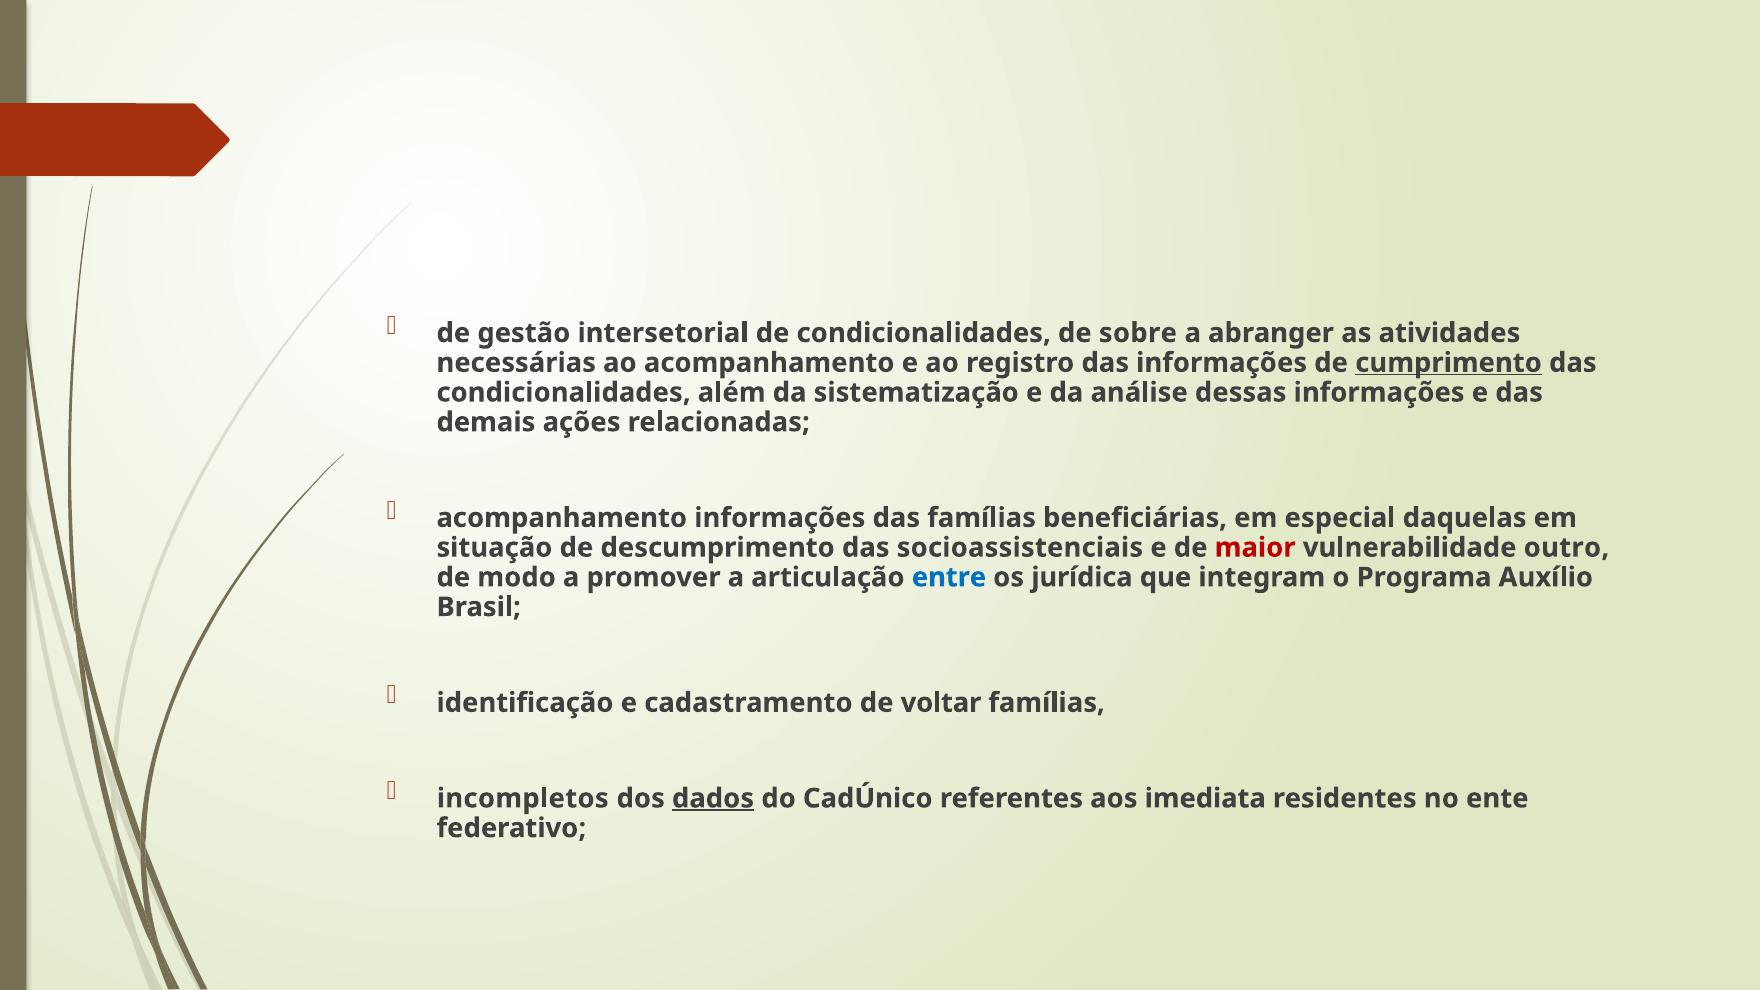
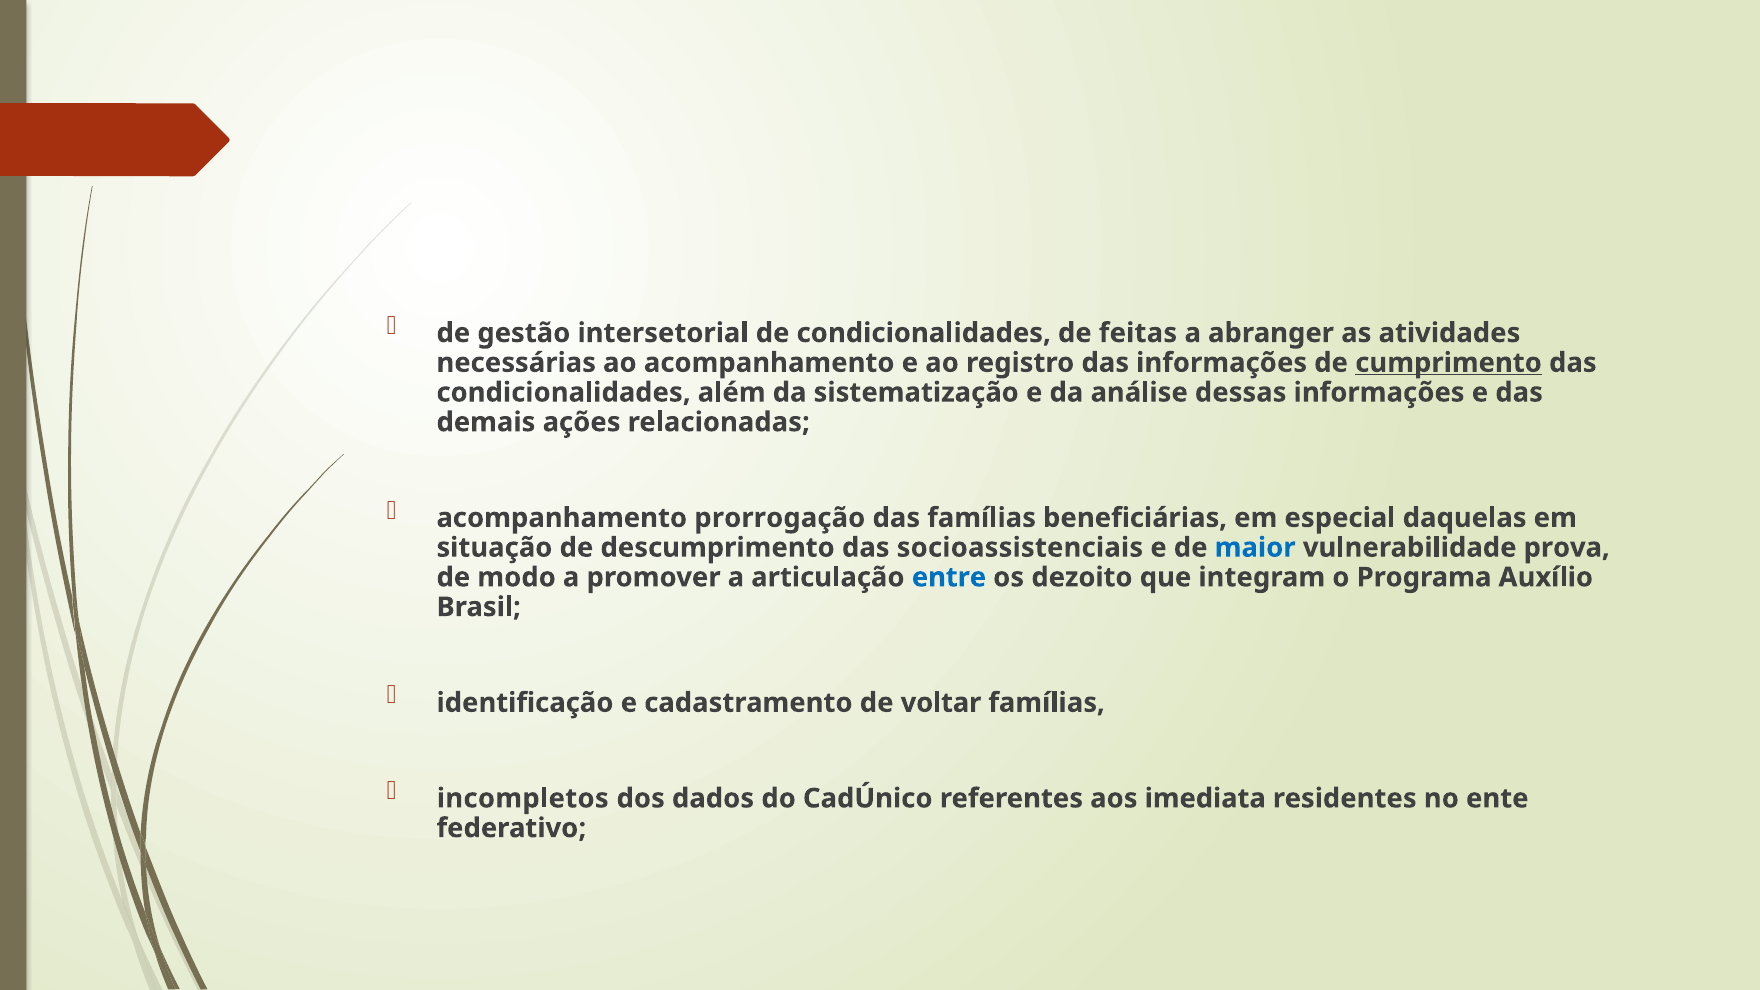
sobre: sobre -> feitas (1138, 333)
acompanhamento informações: informações -> prorrogação (780, 518)
maior colour: red -> blue (1255, 548)
outro: outro -> prova (1567, 548)
jurídica: jurídica -> dezoito (1082, 577)
dados underline: present -> none (713, 798)
